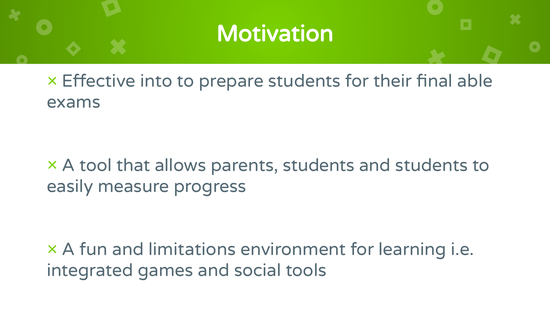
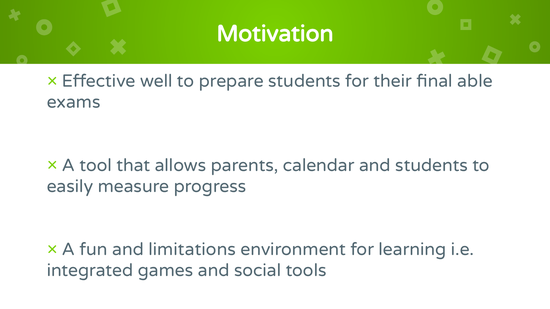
into: into -> well (156, 81)
parents students: students -> calendar (319, 166)
